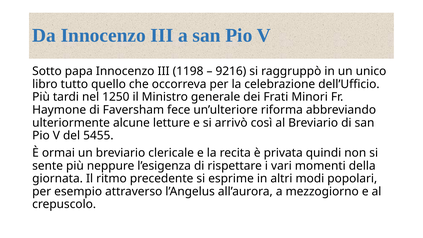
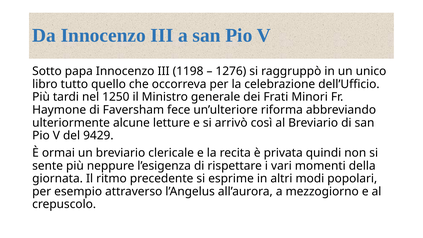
9216: 9216 -> 1276 (231, 71)
5455: 5455 -> 9429 (98, 136)
